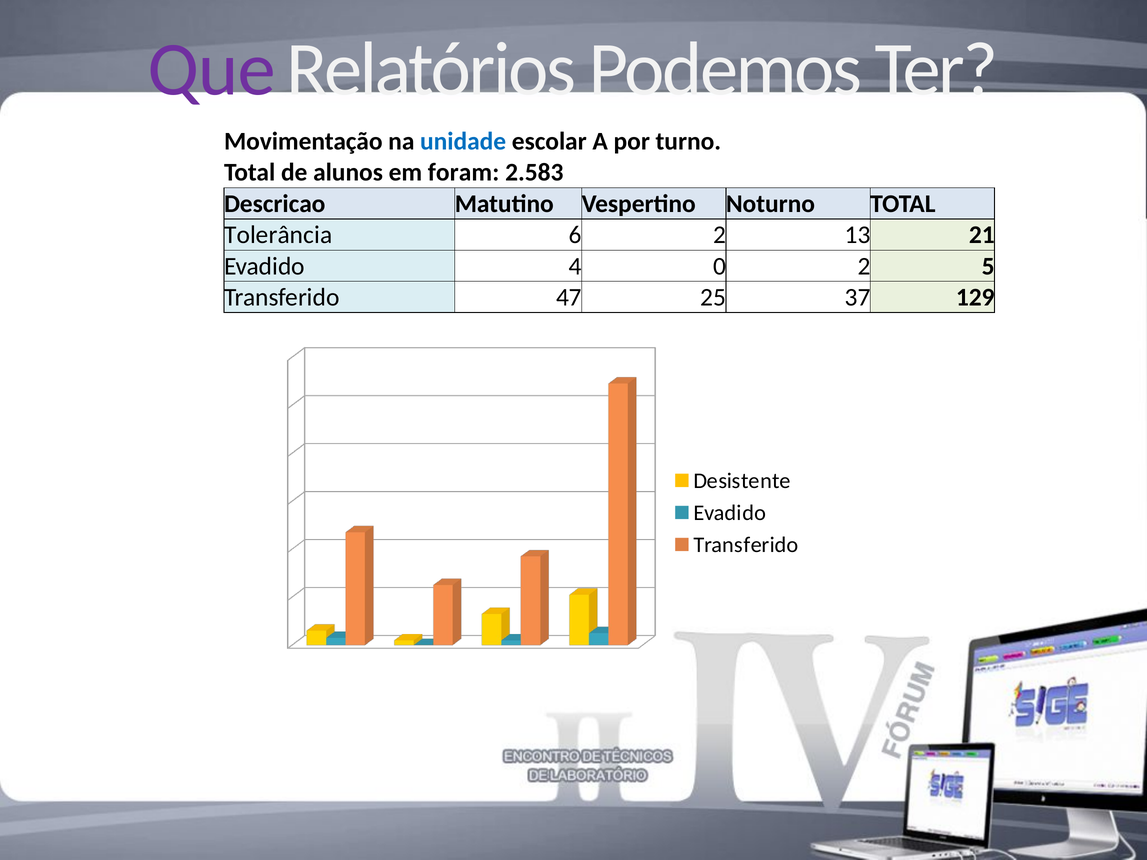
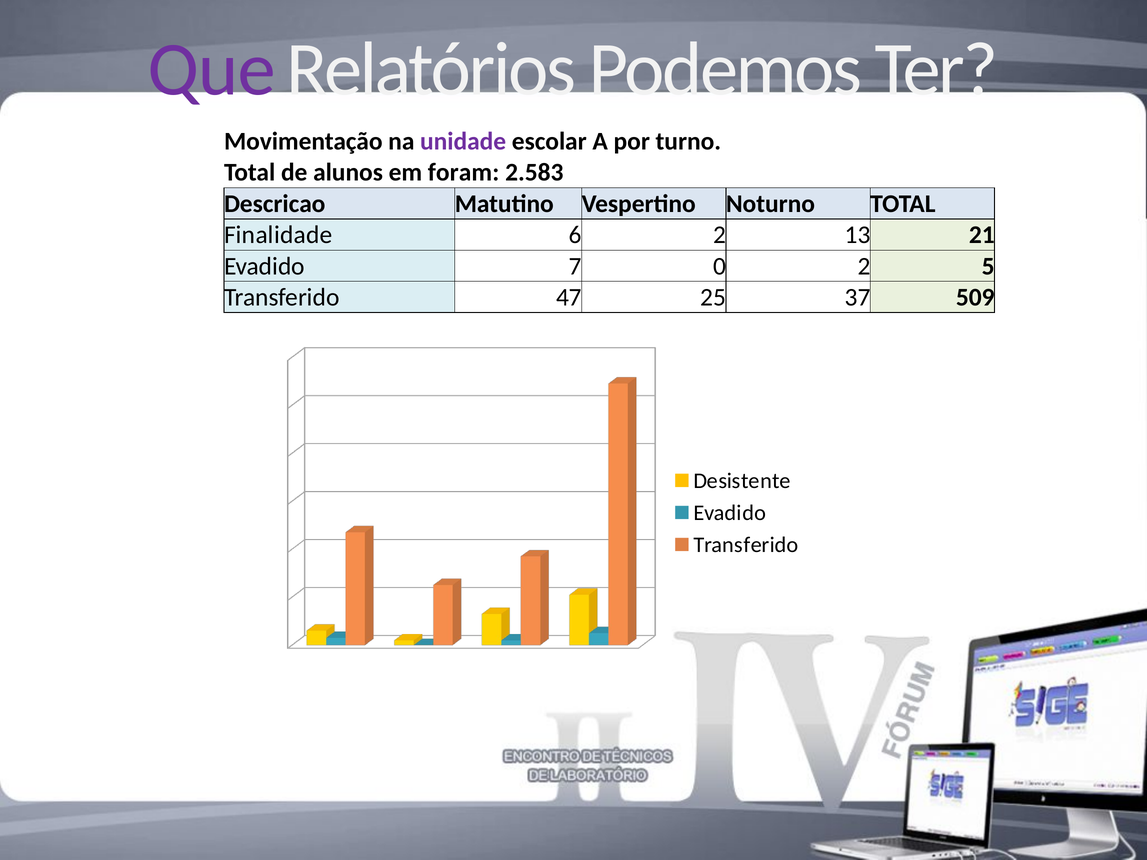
unidade colour: blue -> purple (463, 141)
Tolerância: Tolerância -> Finalidade (278, 235)
4: 4 -> 7 (575, 266)
129: 129 -> 509 (975, 297)
